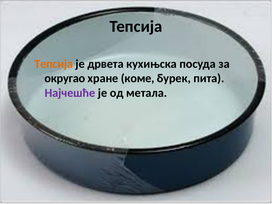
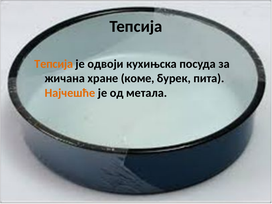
дрвета: дрвета -> одвоји (105, 64)
округао: округао -> жичана (65, 78)
Најчешће colour: purple -> orange (70, 93)
